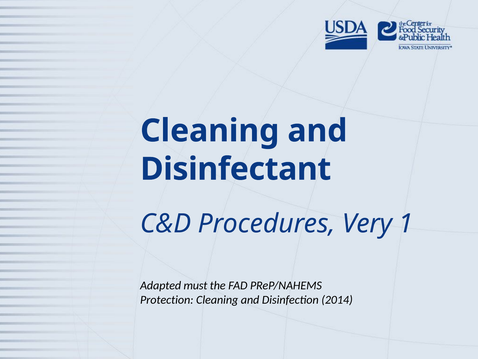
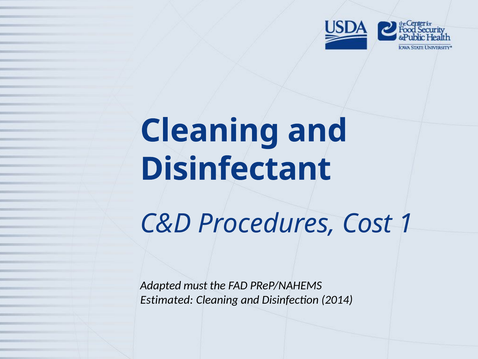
Very: Very -> Cost (367, 223)
Protection: Protection -> Estimated (167, 300)
